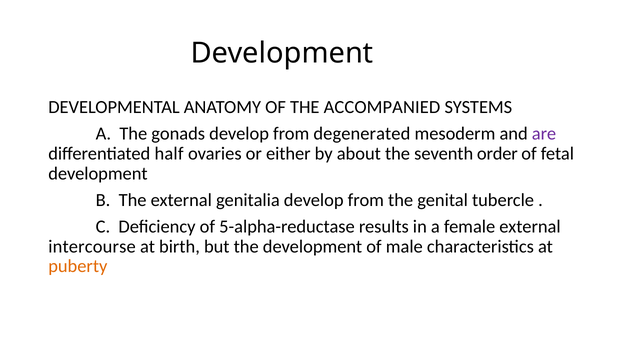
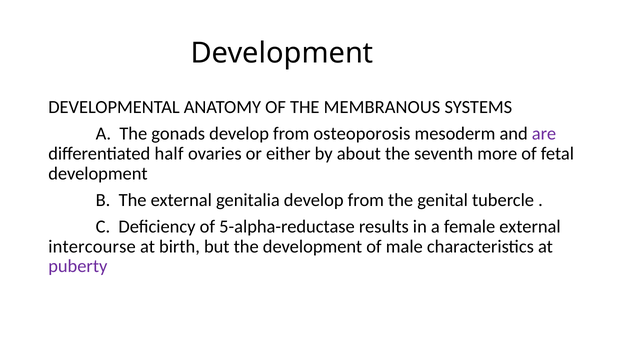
ACCOMPANIED: ACCOMPANIED -> MEMBRANOUS (382, 107)
degenerated: degenerated -> osteoporosis (362, 134)
order: order -> more (497, 154)
puberty colour: orange -> purple (78, 266)
